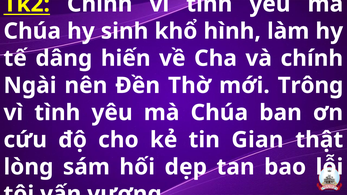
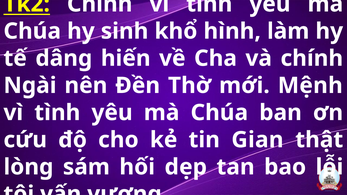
Trông: Trông -> Mệnh (310, 86)
